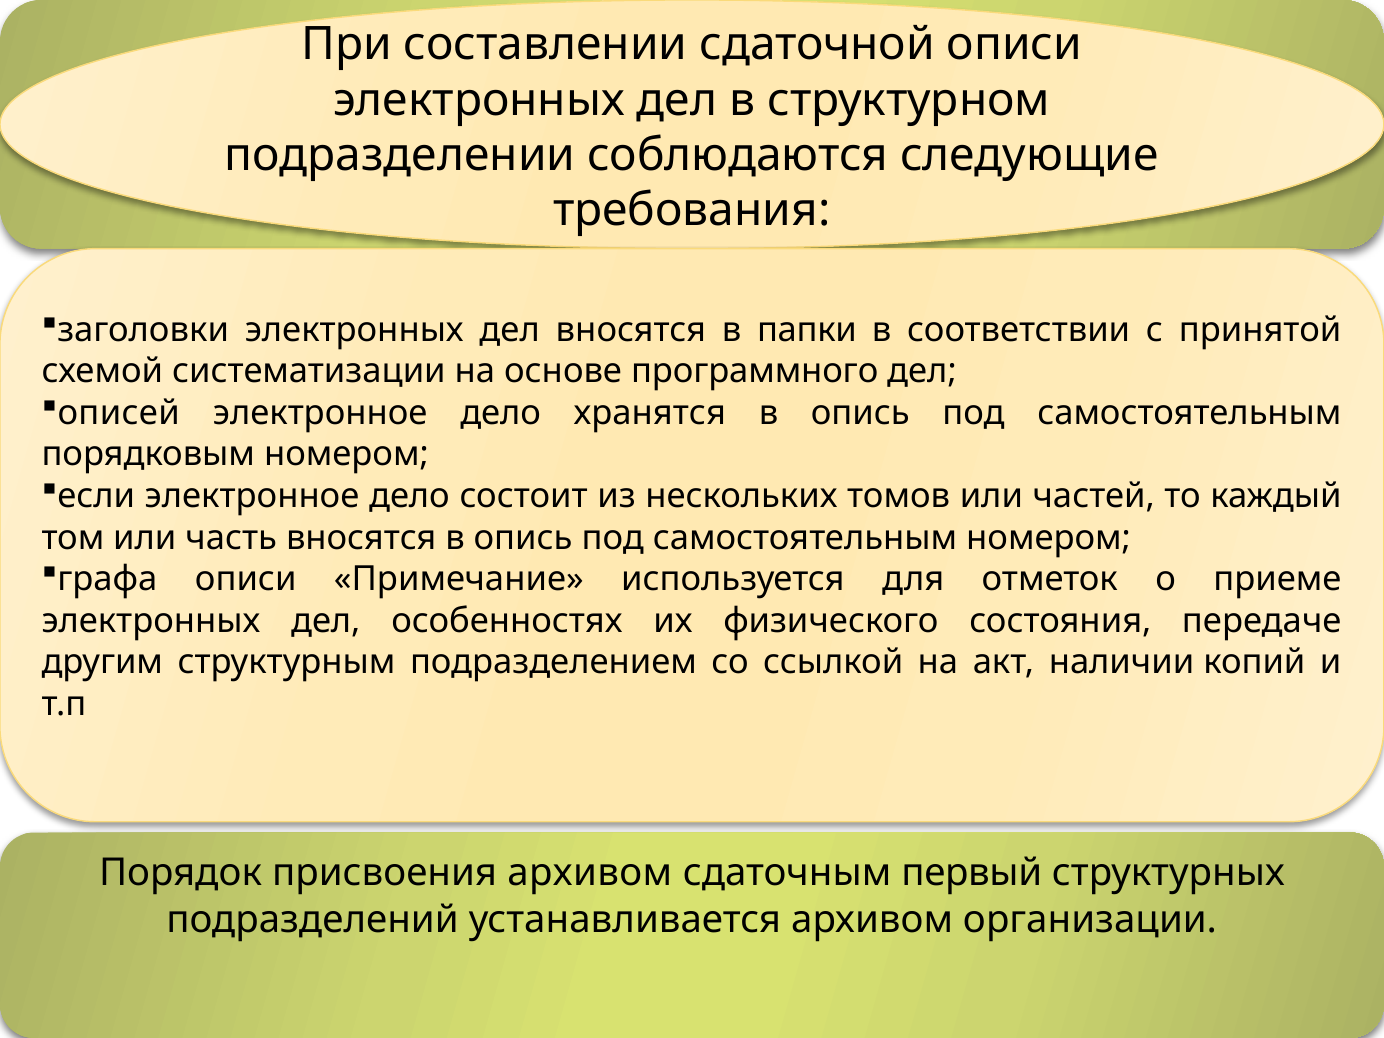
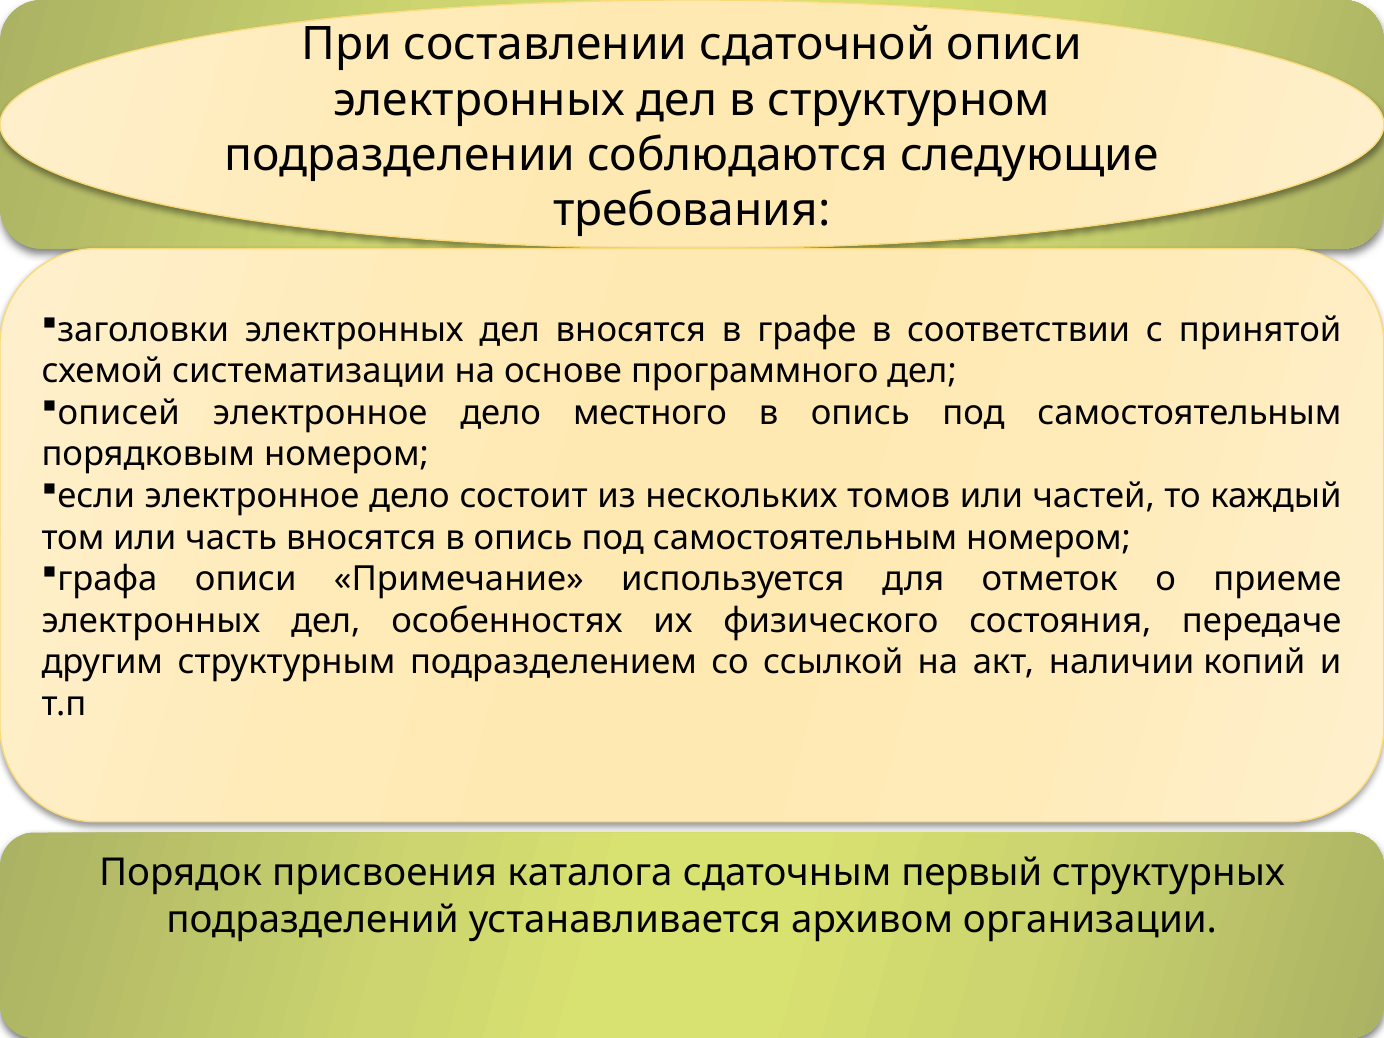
папки: папки -> графе (807, 330)
хранятся: хранятся -> местного (650, 413)
присвоения архивом: архивом -> каталога (590, 873)
